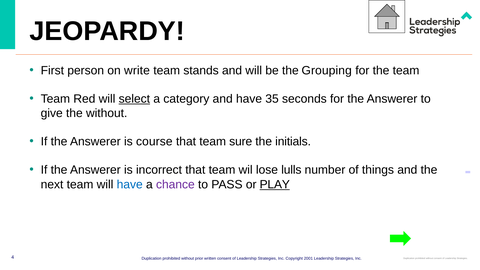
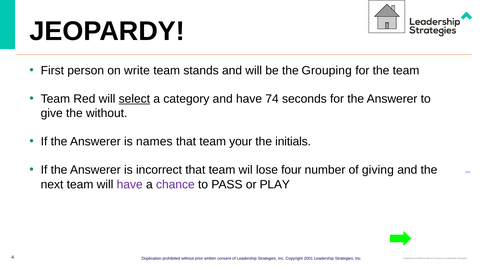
35: 35 -> 74 (272, 99)
course: course -> names (154, 142)
sure: sure -> your (241, 142)
lulls: lulls -> four (291, 170)
things: things -> giving (378, 170)
have colour: blue -> purple (130, 184)
PLAY underline: present -> none (275, 184)
